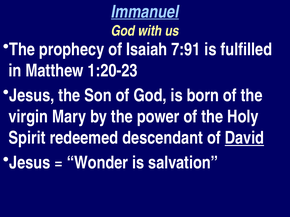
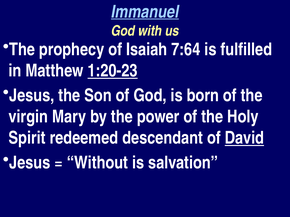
7:91: 7:91 -> 7:64 (186, 50)
1:20-23 underline: none -> present (113, 71)
Wonder: Wonder -> Without (97, 163)
